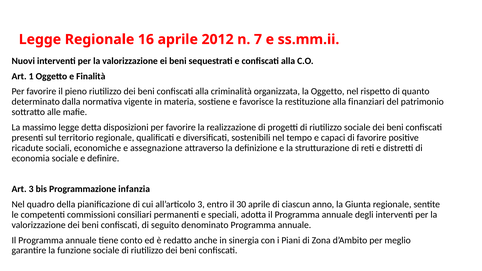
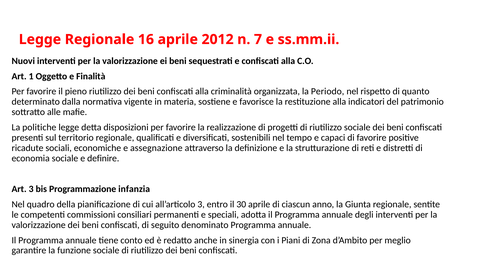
la Oggetto: Oggetto -> Periodo (328, 92)
finanziari: finanziari -> indicatori (366, 102)
massimo: massimo -> politiche (39, 127)
